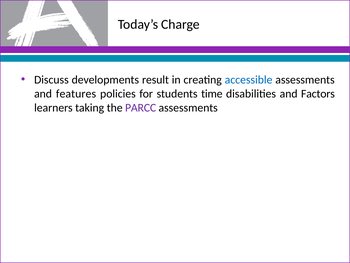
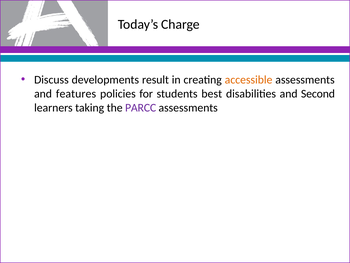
accessible colour: blue -> orange (249, 80)
time: time -> best (212, 94)
Factors: Factors -> Second (318, 94)
